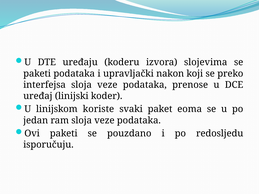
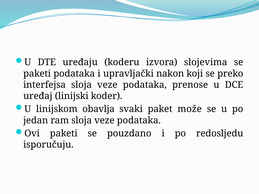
koriste: koriste -> obavlja (99, 109)
eoma: eoma -> može (190, 109)
